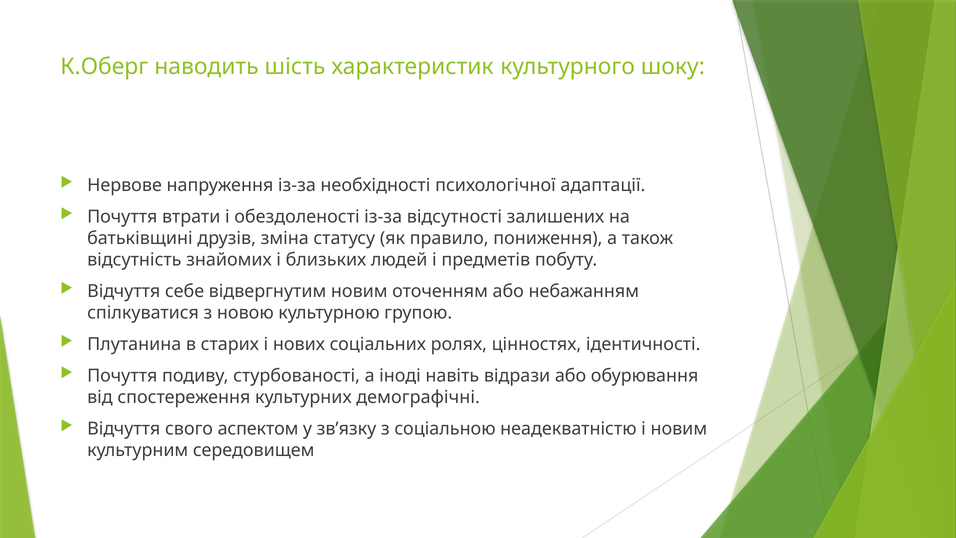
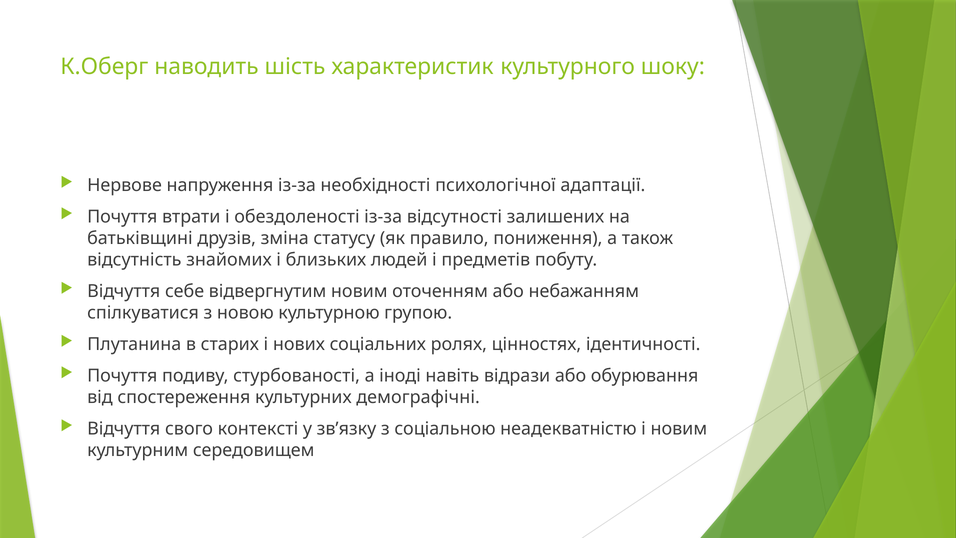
аспектом: аспектом -> контексті (258, 428)
